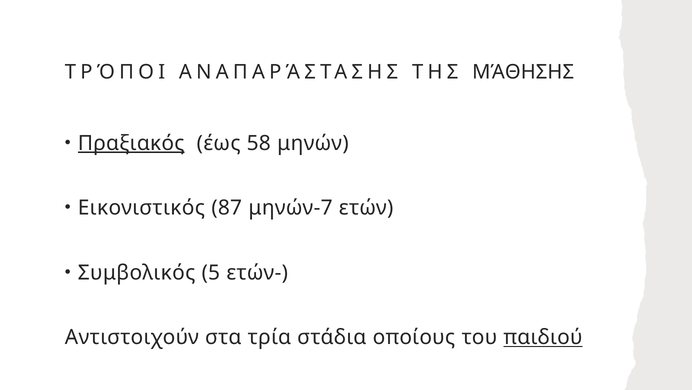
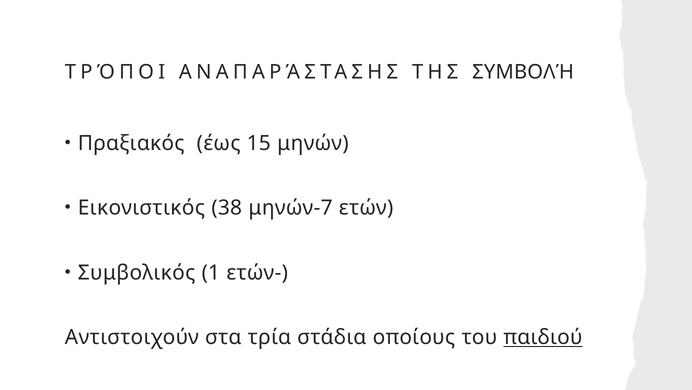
ΜΆΘΗΣΗΣ: ΜΆΘΗΣΗΣ -> ΣΥΜΒΟΛΉ (523, 72)
Πραξιακός underline: present -> none (131, 143)
58: 58 -> 15 (259, 143)
87: 87 -> 38 (227, 208)
5: 5 -> 1 (211, 272)
